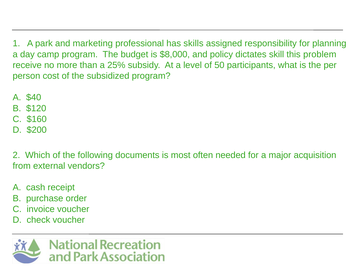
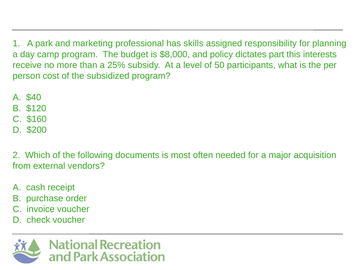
skill: skill -> part (277, 54)
problem: problem -> interests (320, 54)
